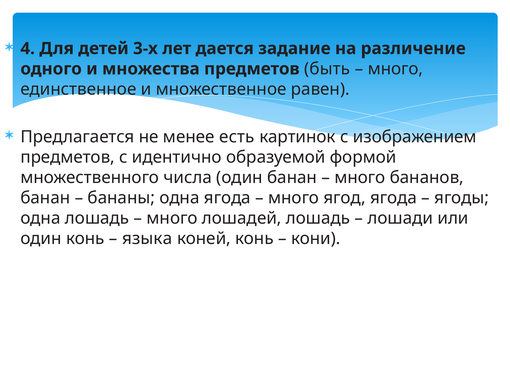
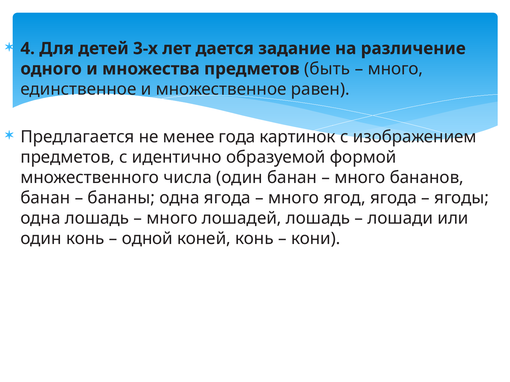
есть: есть -> года (237, 137)
языка: языка -> одной (147, 239)
